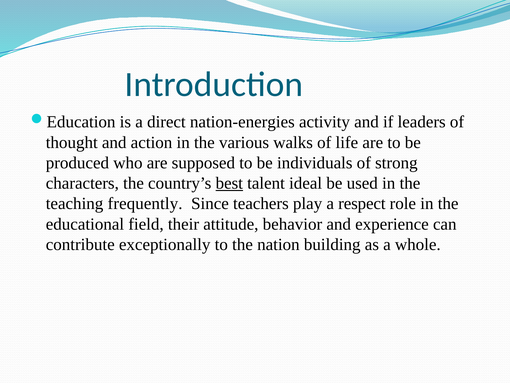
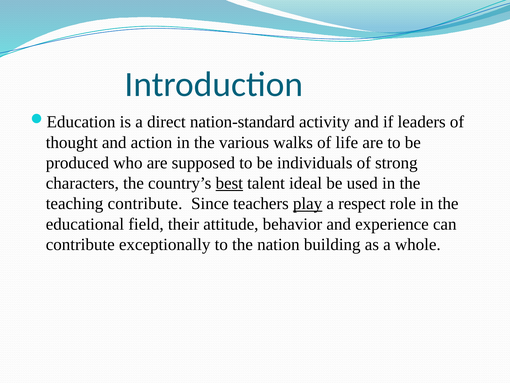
nation-energies: nation-energies -> nation-standard (242, 122)
teaching frequently: frequently -> contribute (145, 203)
play underline: none -> present (308, 203)
